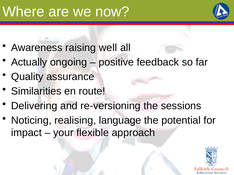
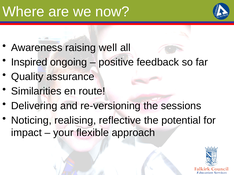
Actually: Actually -> Inspired (29, 62)
language: language -> reflective (120, 121)
